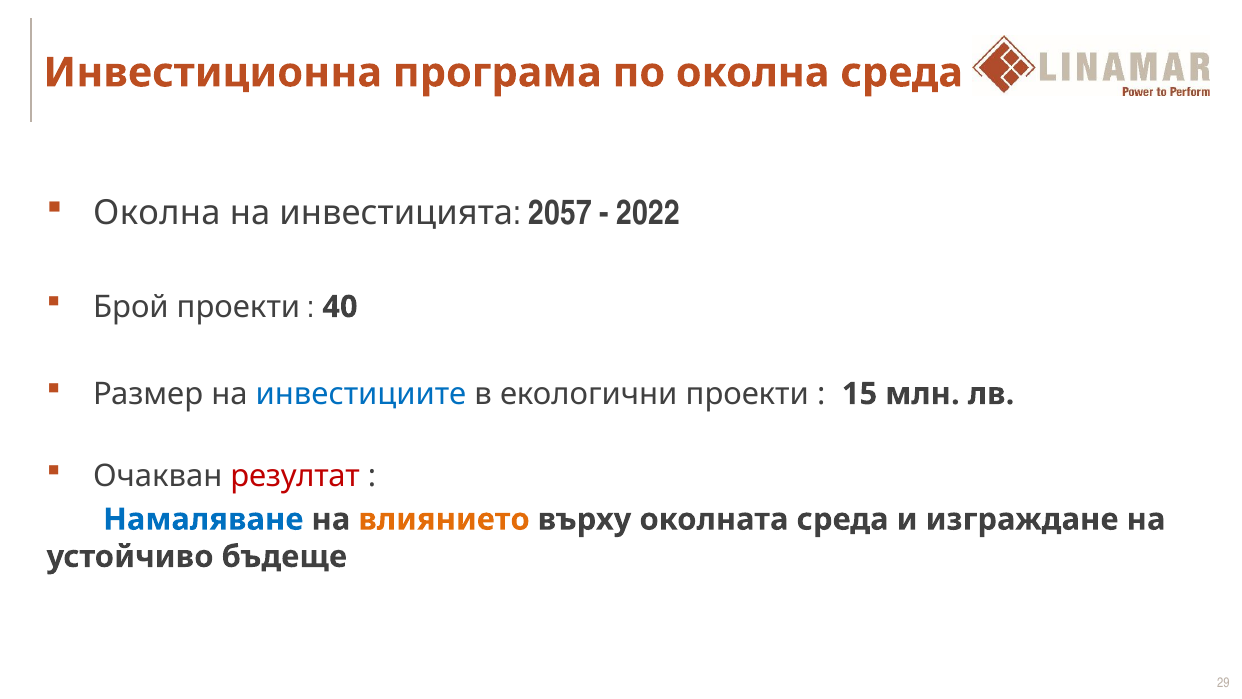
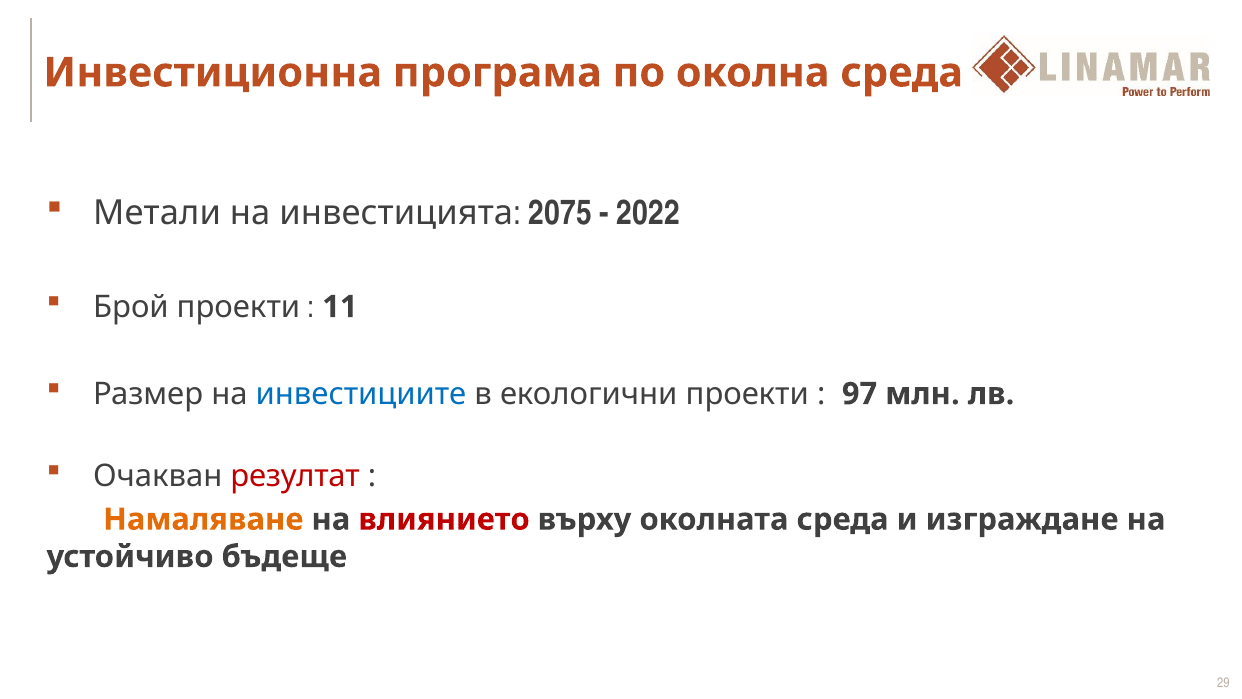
Околна: Околна -> Метали (157, 213)
2057: 2057 -> 2075 (560, 213)
40: 40 -> 11 (340, 307)
15: 15 -> 97 (860, 394)
Намаляване colour: blue -> orange (203, 519)
влиянието colour: orange -> red (444, 519)
